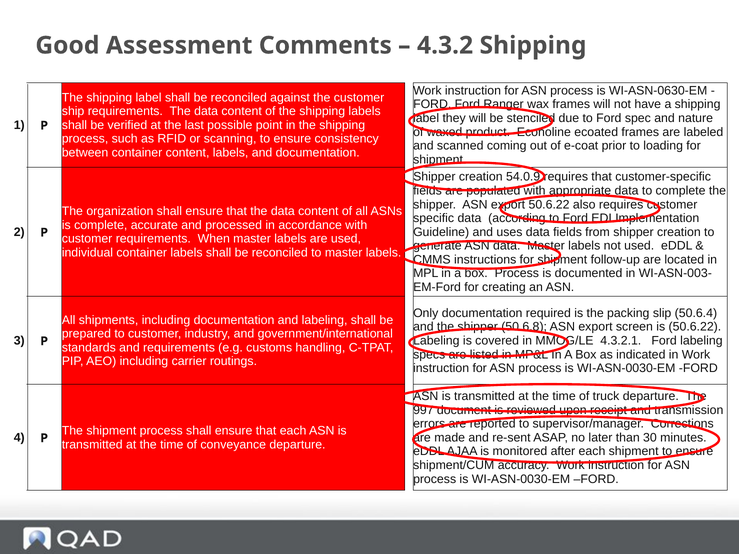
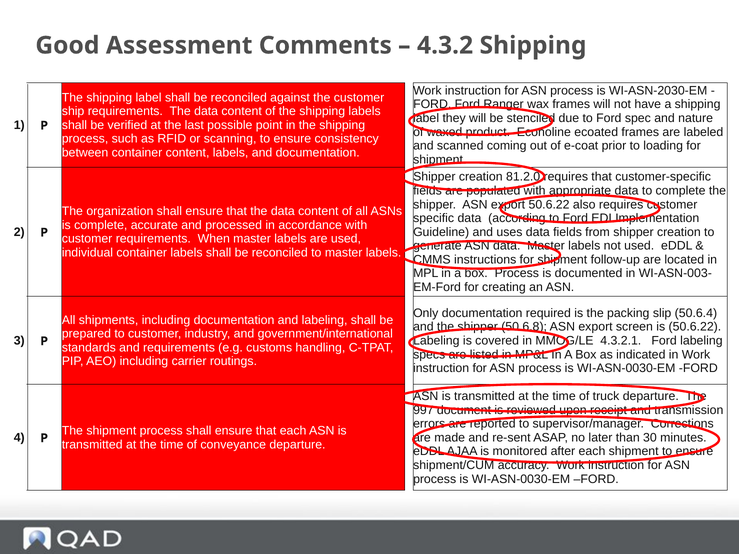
WI-ASN-0630-EM: WI-ASN-0630-EM -> WI-ASN-2030-EM (658, 91)
54.0.9: 54.0.9 -> 81.2.0 (523, 177)
